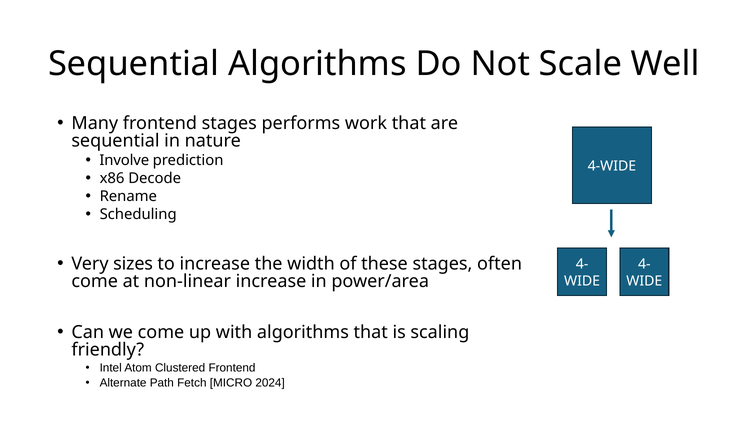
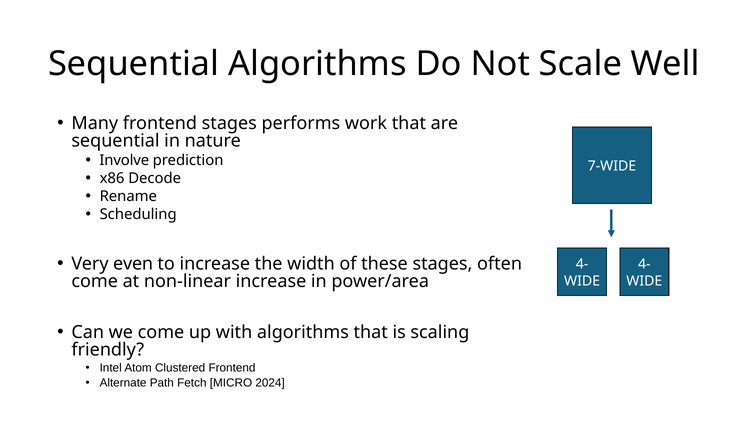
4-WIDE: 4-WIDE -> 7-WIDE (612, 166)
sizes: sizes -> even (133, 264)
